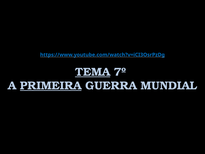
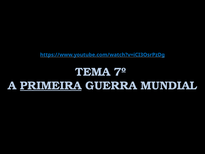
TEMA underline: present -> none (93, 72)
